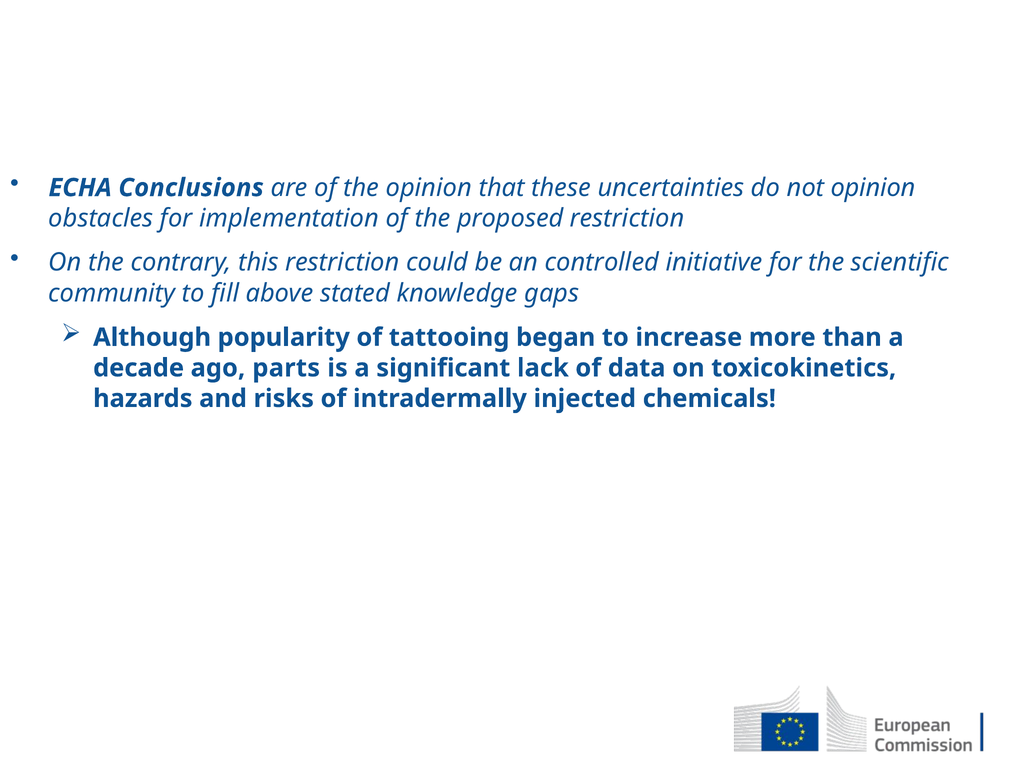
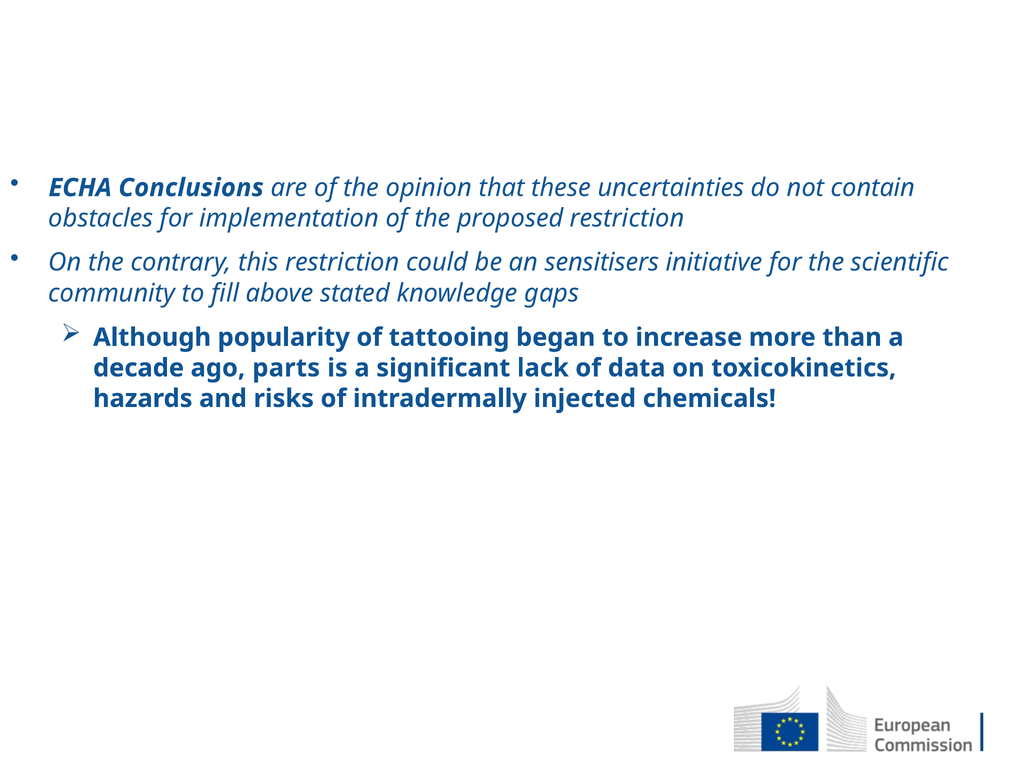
not opinion: opinion -> contain (873, 188)
controlled: controlled -> sensitisers (602, 263)
